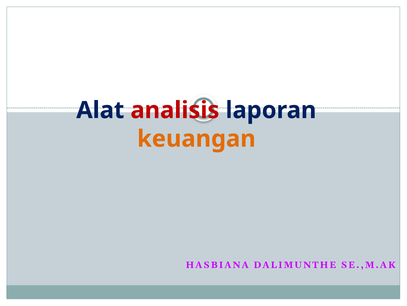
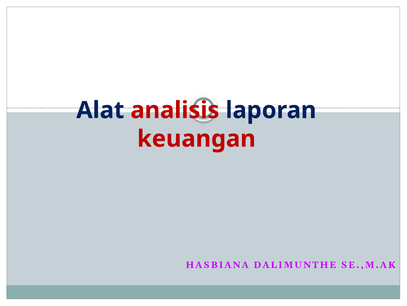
keuangan colour: orange -> red (196, 138)
